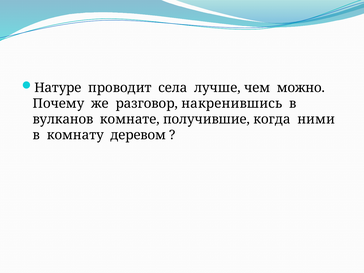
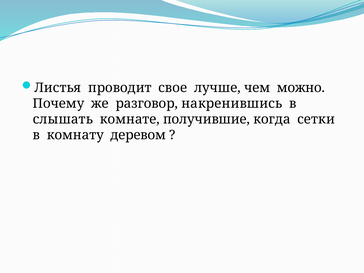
Натуре: Натуре -> Листья (58, 88)
села: села -> свое (173, 88)
вулканов: вулканов -> слышать (63, 119)
ними: ними -> сетки (316, 119)
